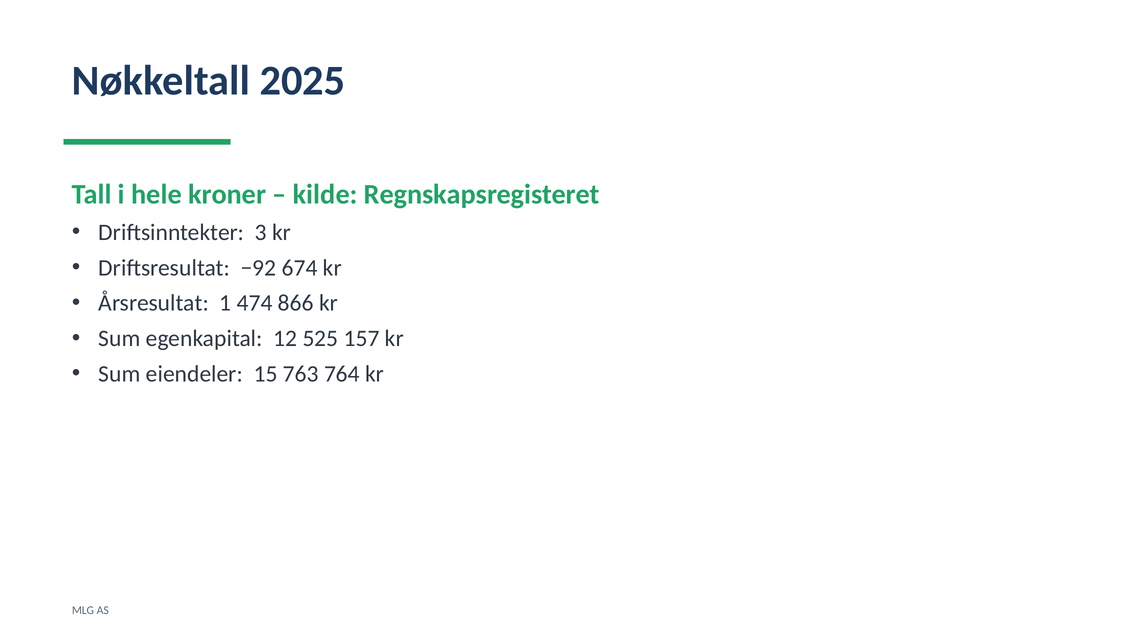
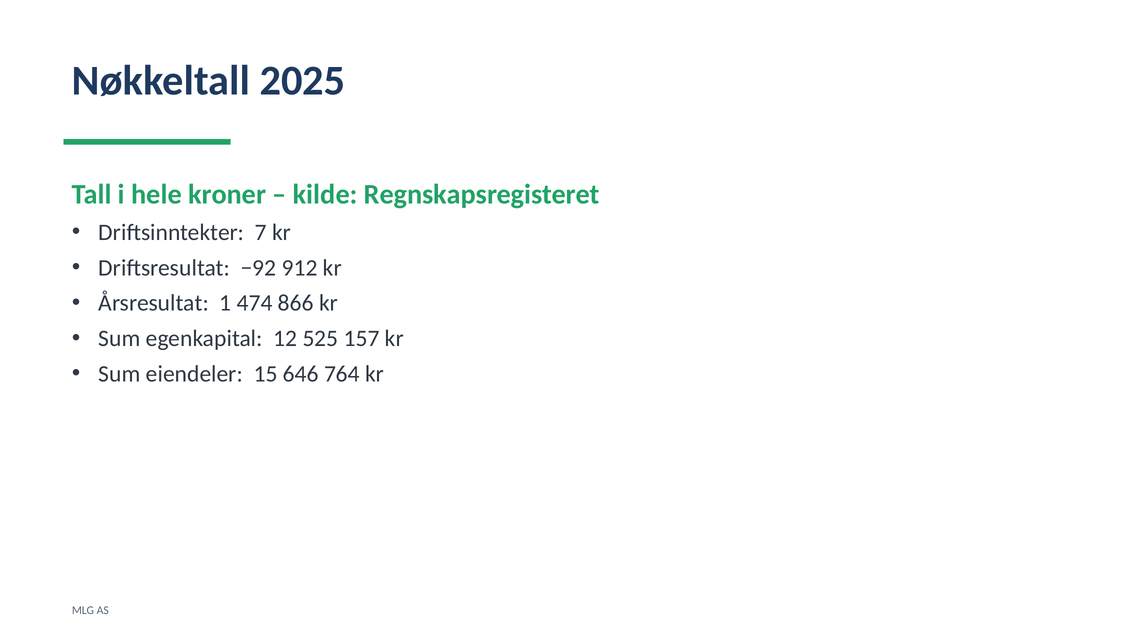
3: 3 -> 7 (261, 233)
674: 674 -> 912 (300, 268)
763: 763 -> 646 (301, 374)
